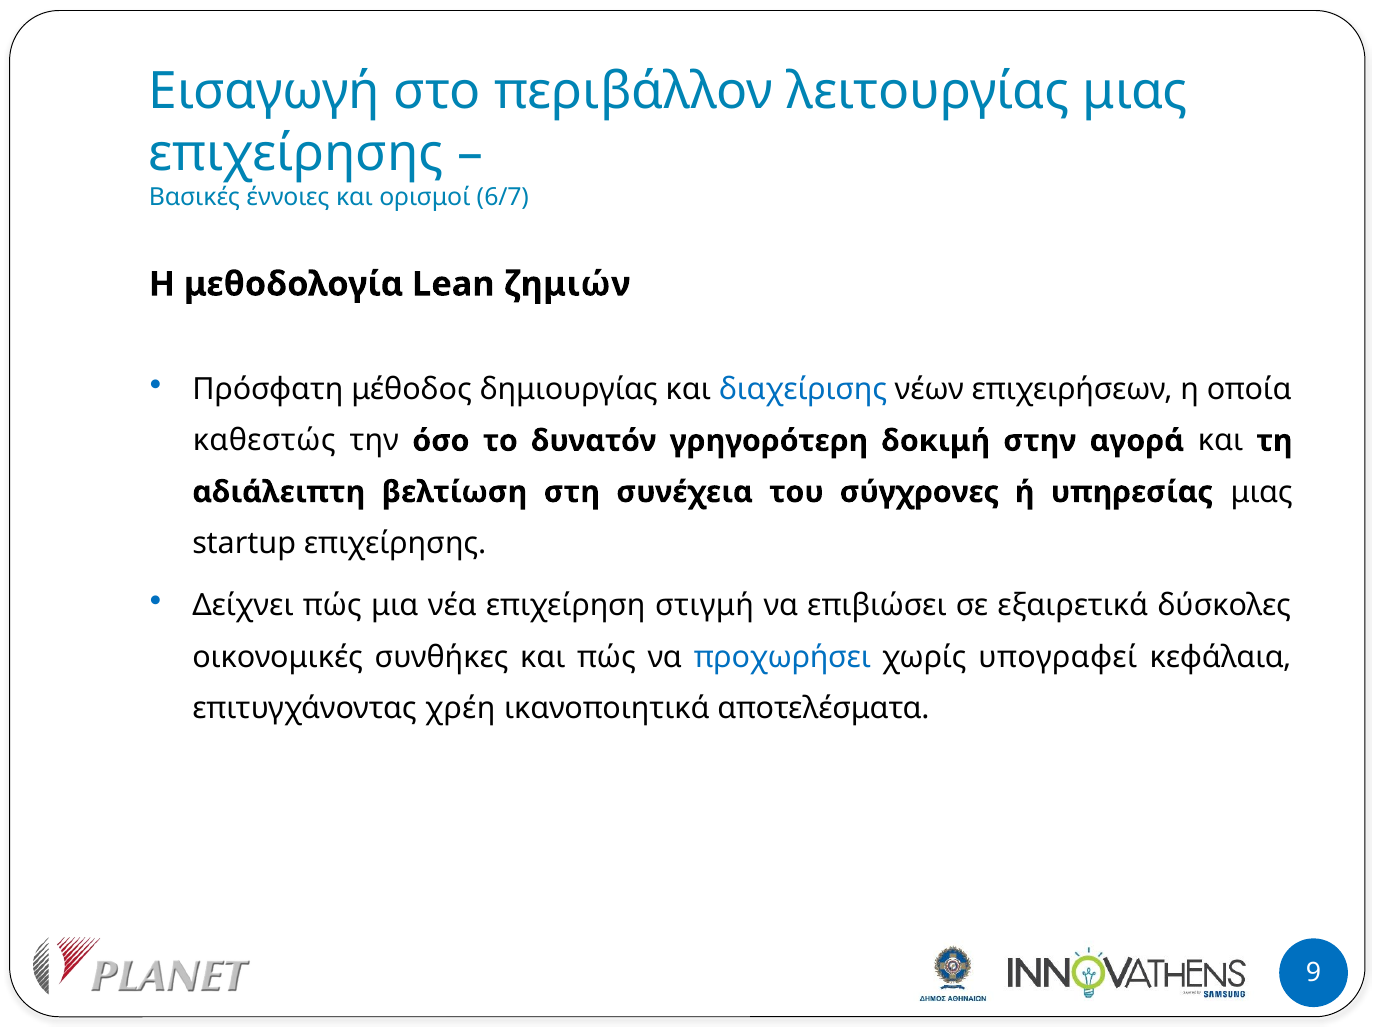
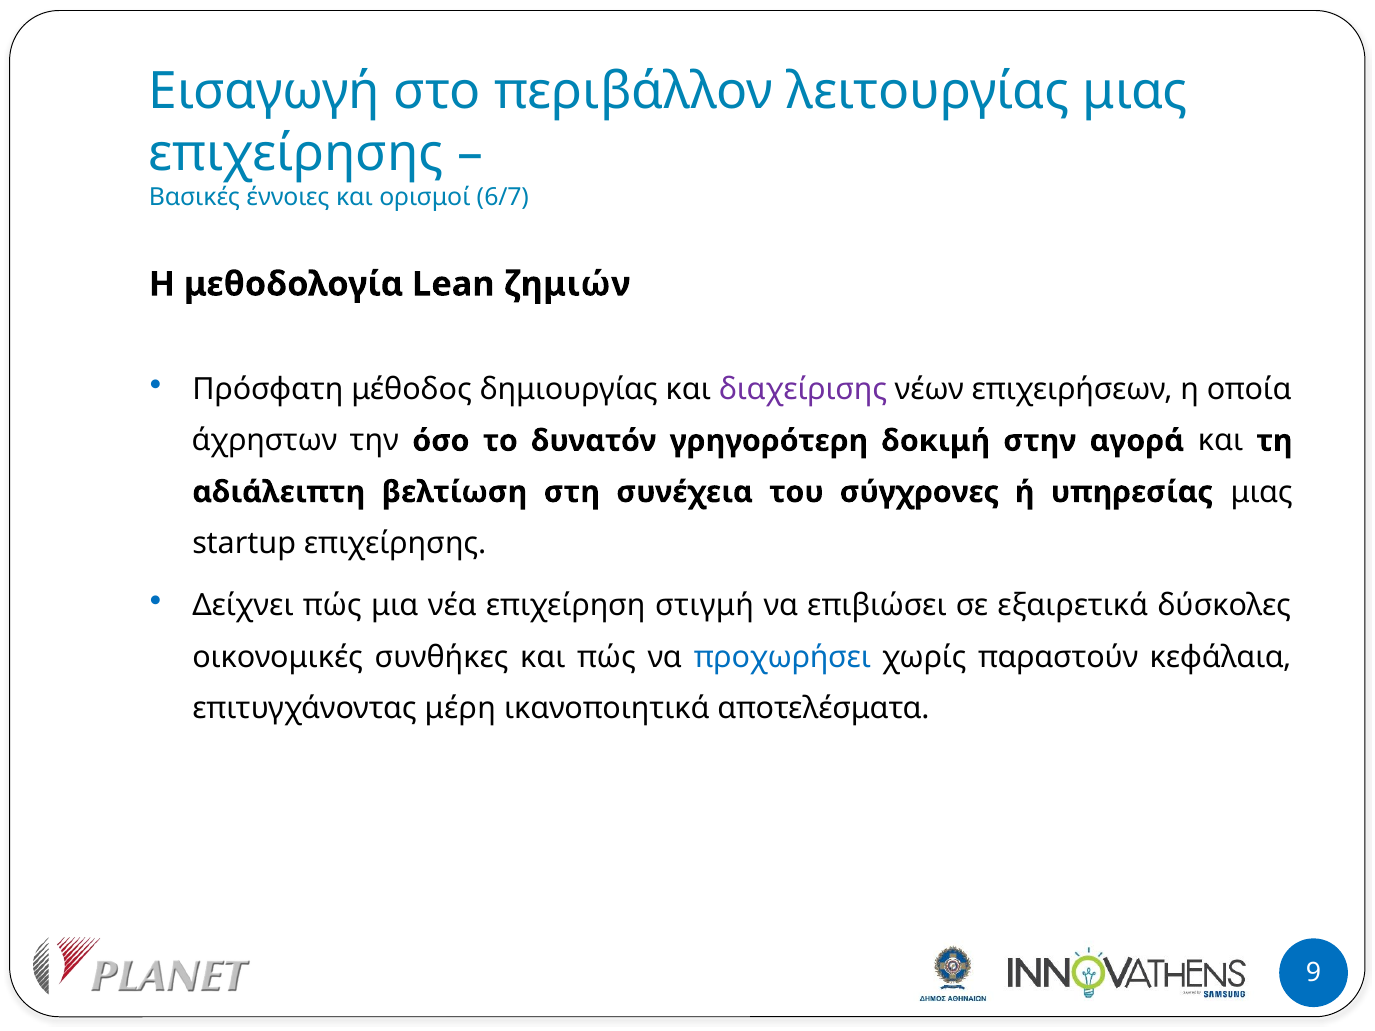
διαχείρισης colour: blue -> purple (803, 390)
καθεστώς: καθεστώς -> άχρηστων (265, 441)
υπογραφεί: υπογραφεί -> παραστούν (1058, 657)
χρέη: χρέη -> μέρη (460, 708)
